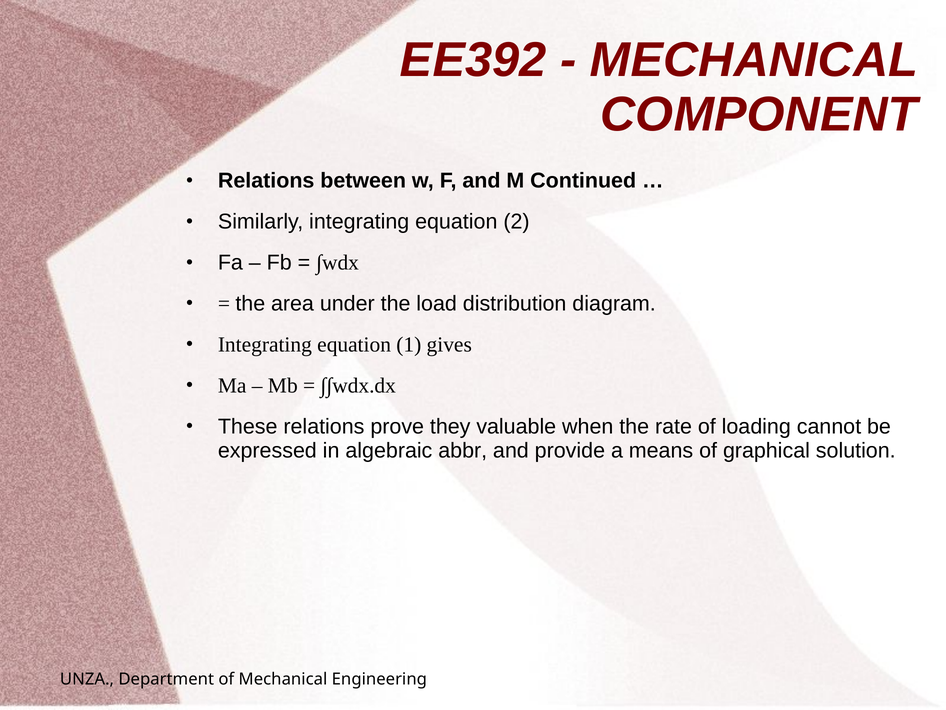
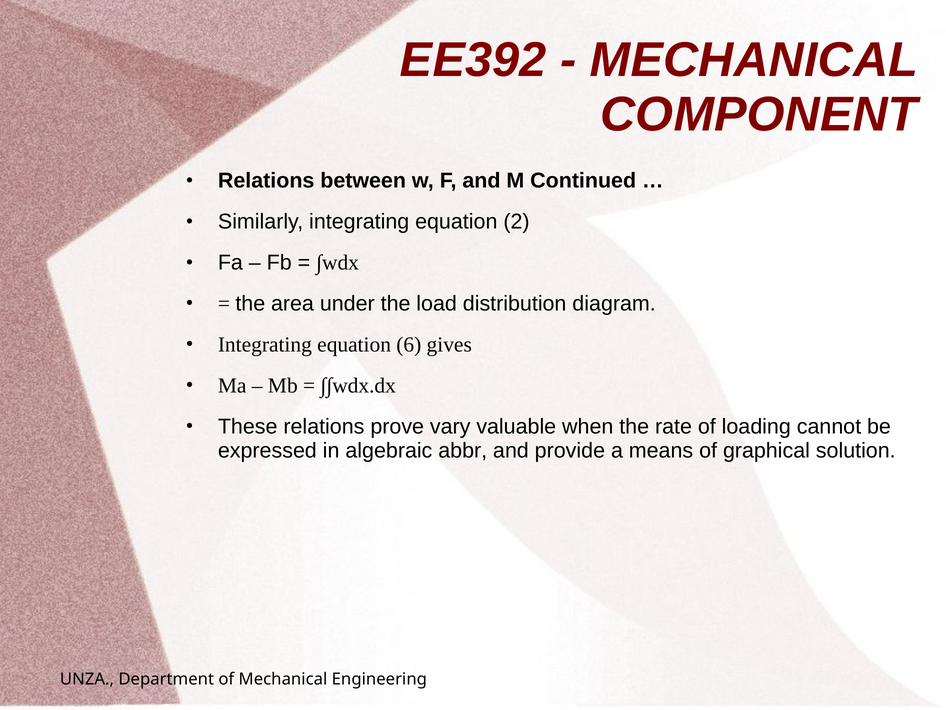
1: 1 -> 6 (409, 344)
they: they -> vary (450, 426)
